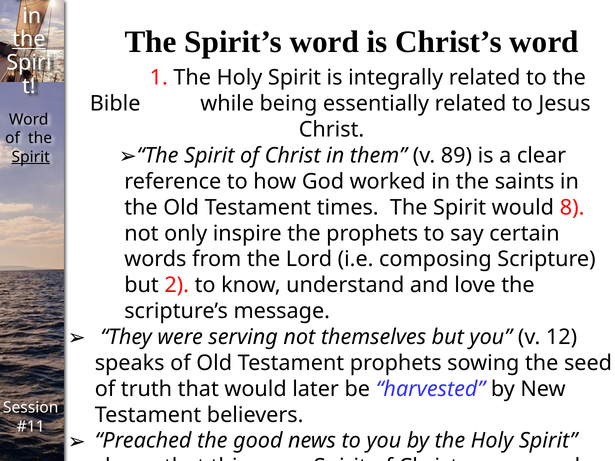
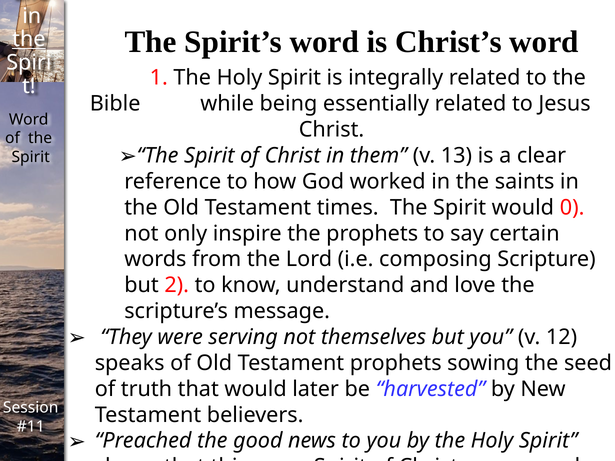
89: 89 -> 13 (456, 156)
Spirit underline: present -> none (31, 157)
8: 8 -> 0 (572, 208)
